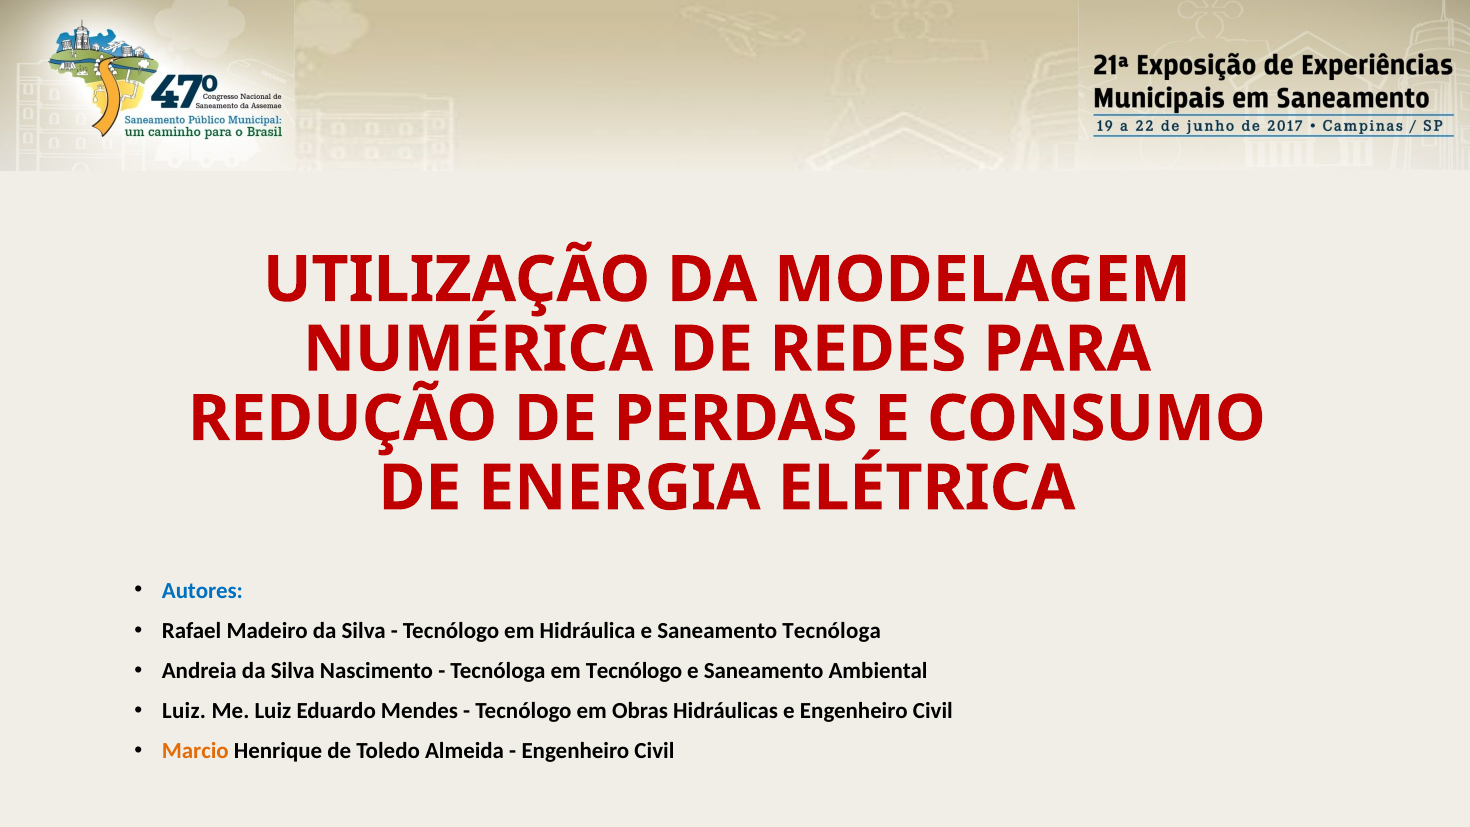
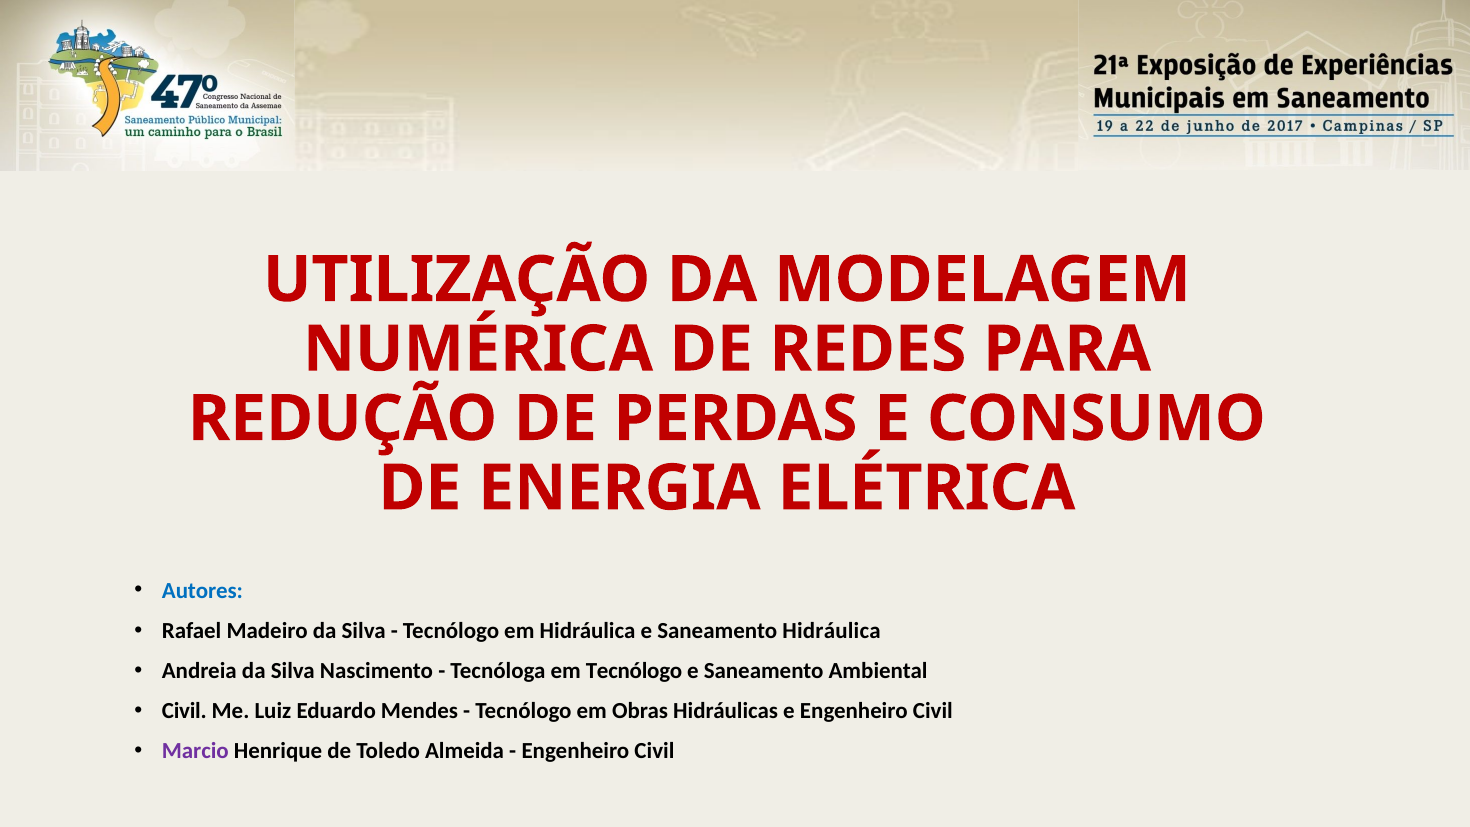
Saneamento Tecnóloga: Tecnóloga -> Hidráulica (832, 630)
Luiz: Luiz -> Civil (184, 711)
Marcio colour: orange -> purple (195, 751)
